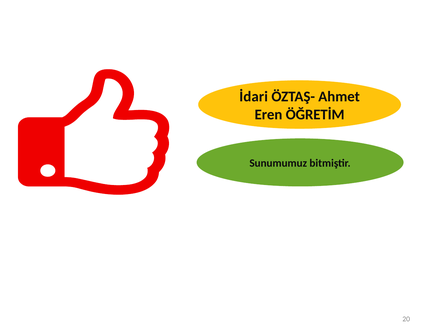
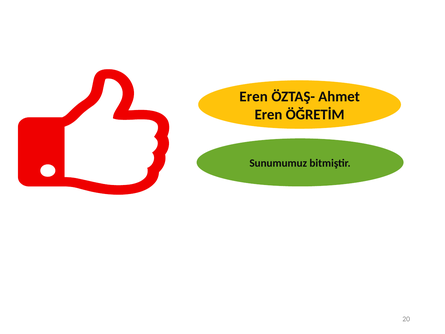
İdari: İdari -> Eren (254, 97)
